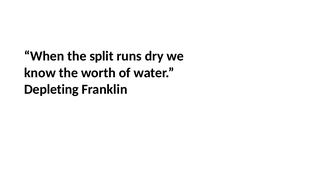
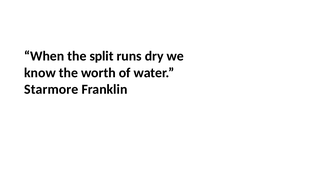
Depleting: Depleting -> Starmore (51, 89)
